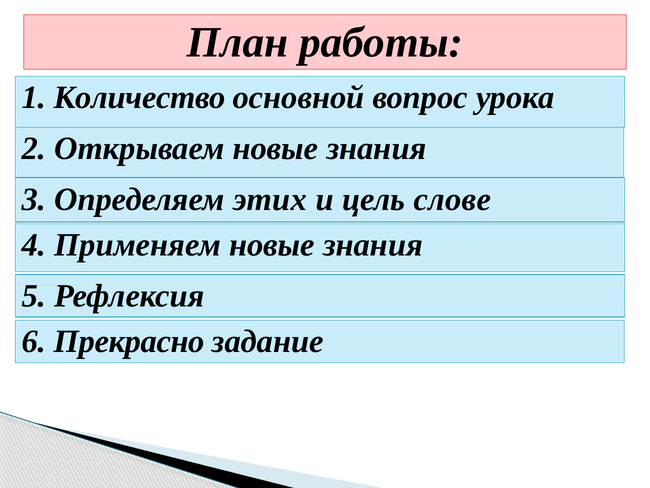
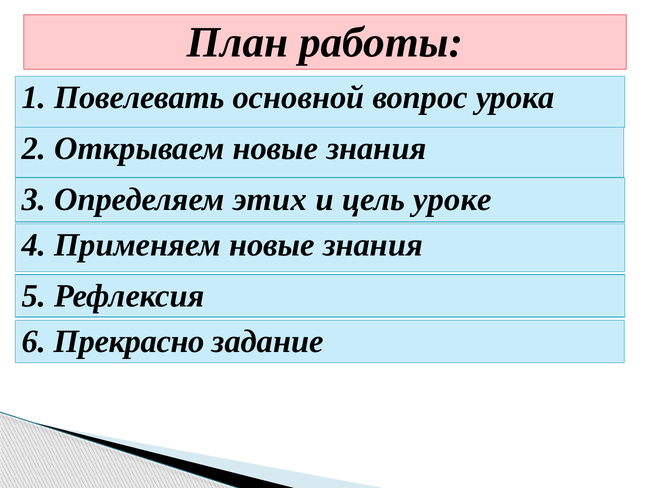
Количество: Количество -> Повелевать (139, 98)
слове: слове -> уроке (453, 199)
